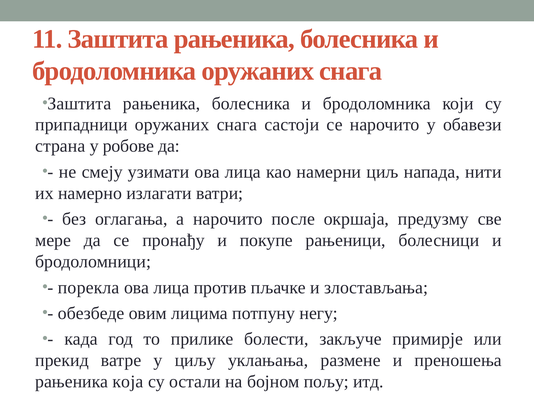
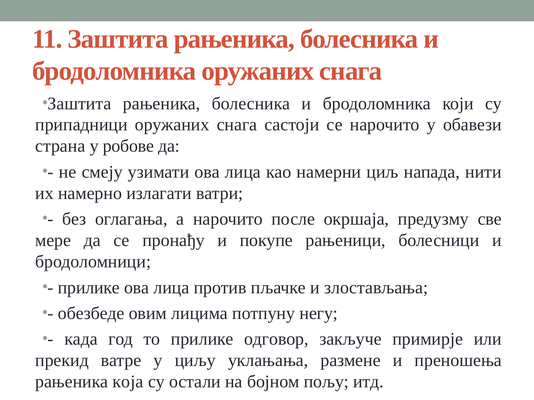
порекла: порекла -> прилике (89, 288)
болести: болести -> одговор (276, 339)
